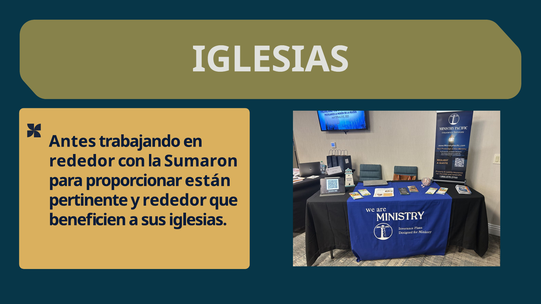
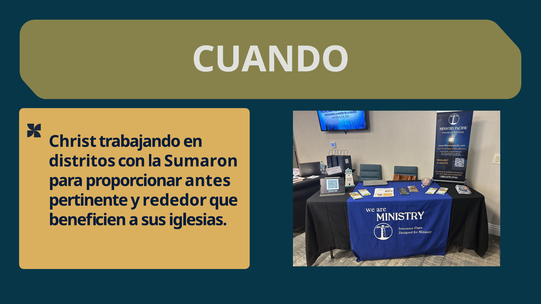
IGLESIAS: IGLESIAS -> CUANDO (271, 60)
Antes: Antes -> Christ (73, 142)
rededor: rededor -> distritos (82, 161)
están: están -> antes (208, 181)
